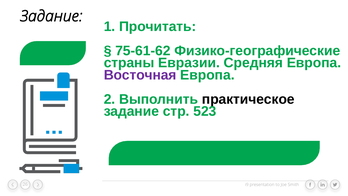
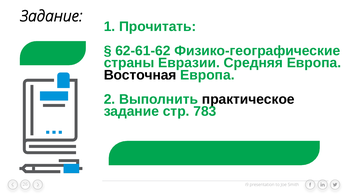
75-61-62: 75-61-62 -> 62-61-62 (143, 51)
Восточная colour: purple -> black (140, 75)
523: 523 -> 783 (205, 111)
